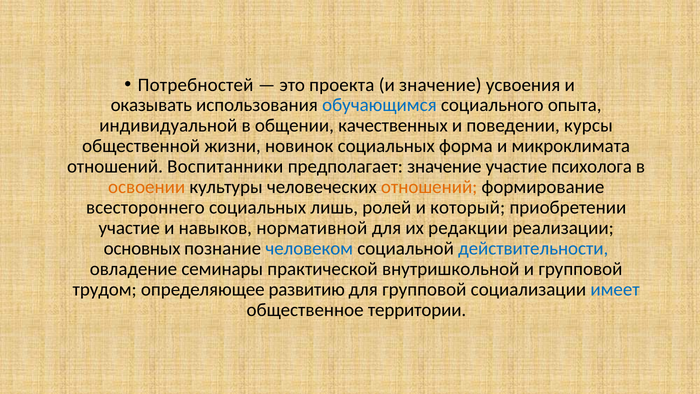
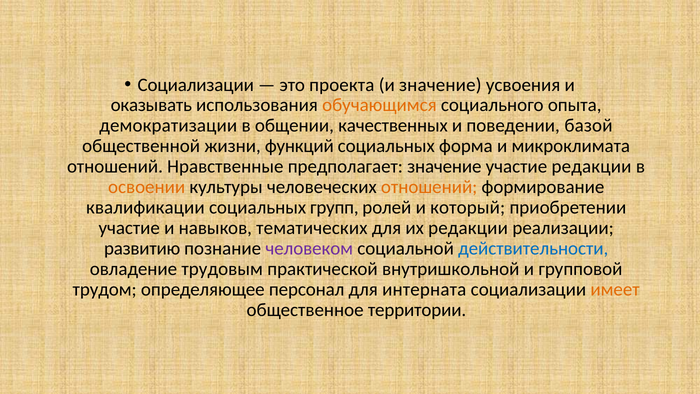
Потребностей: Потребностей -> Социализации (196, 85)
обучающимся colour: blue -> orange (379, 105)
индивидуальной: индивидуальной -> демократизации (168, 126)
курсы: курсы -> базой (588, 126)
новинок: новинок -> функций (299, 146)
Воспитанники: Воспитанники -> Нравственные (225, 167)
участие психолога: психолога -> редакции (592, 167)
всестороннего: всестороннего -> квалификации (145, 207)
лишь: лишь -> групп (334, 207)
нормативной: нормативной -> тематических (312, 228)
основных: основных -> развитию (142, 248)
человеком colour: blue -> purple (309, 248)
семинары: семинары -> трудовым (222, 269)
развитию: развитию -> персонал (307, 289)
для групповой: групповой -> интерната (424, 289)
имеет colour: blue -> orange (615, 289)
